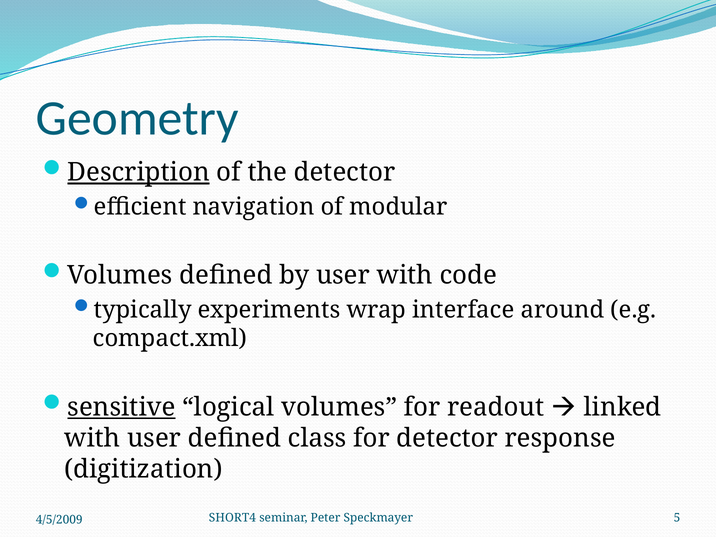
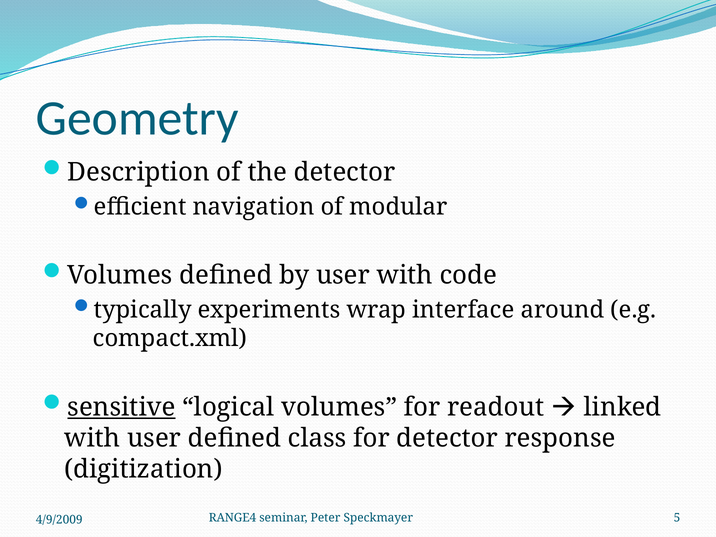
Description underline: present -> none (139, 172)
SHORT4: SHORT4 -> RANGE4 (233, 518)
4/5/2009: 4/5/2009 -> 4/9/2009 (59, 520)
